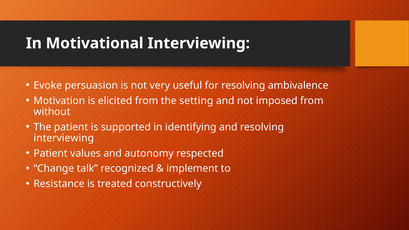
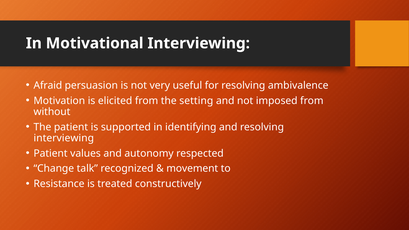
Evoke: Evoke -> Afraid (48, 85)
implement: implement -> movement (192, 169)
